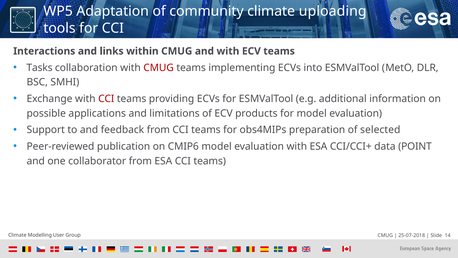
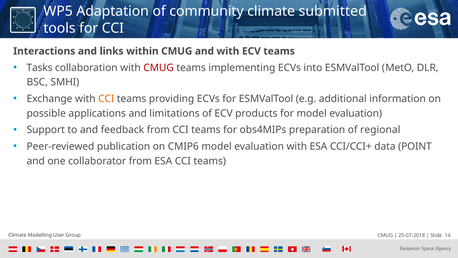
uploading: uploading -> submitted (333, 11)
CCI colour: red -> orange (106, 99)
selected: selected -> regional (380, 130)
